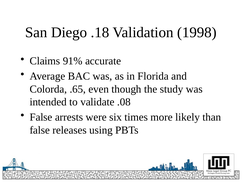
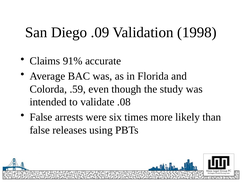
.18: .18 -> .09 (100, 32)
.65: .65 -> .59 (78, 89)
